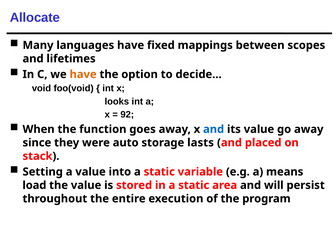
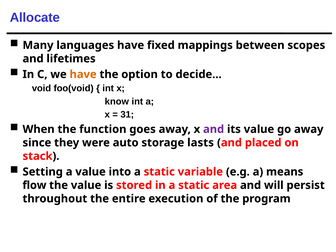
looks: looks -> know (117, 101)
92: 92 -> 31 (127, 115)
and colour: blue -> purple (214, 129)
load: load -> flow (34, 185)
